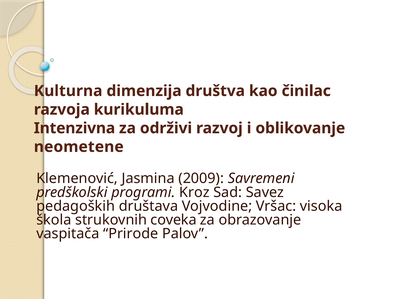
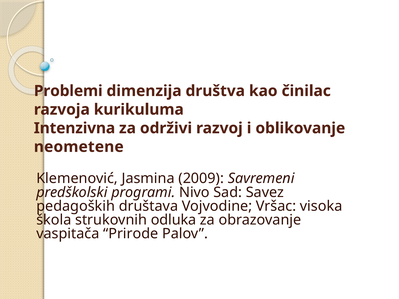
Kulturna: Kulturna -> Problemi (68, 91)
Kroz: Kroz -> Nivo (194, 192)
coveka: coveka -> odluka (174, 220)
